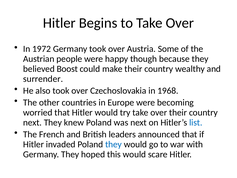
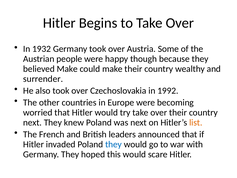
1972: 1972 -> 1932 (42, 49)
believed Boost: Boost -> Make (67, 69)
1968: 1968 -> 1992 (168, 91)
list colour: blue -> orange (196, 122)
